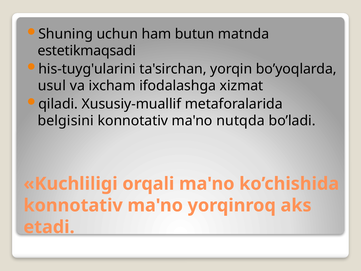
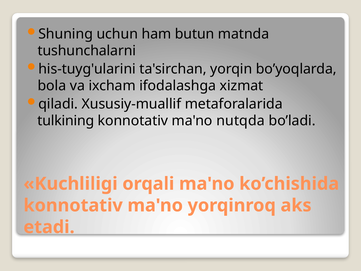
estetikmaqsadi: estetikmaqsadi -> tushunchalarni (87, 51)
usul: usul -> bola (52, 86)
belgisini: belgisini -> tulkining (66, 121)
